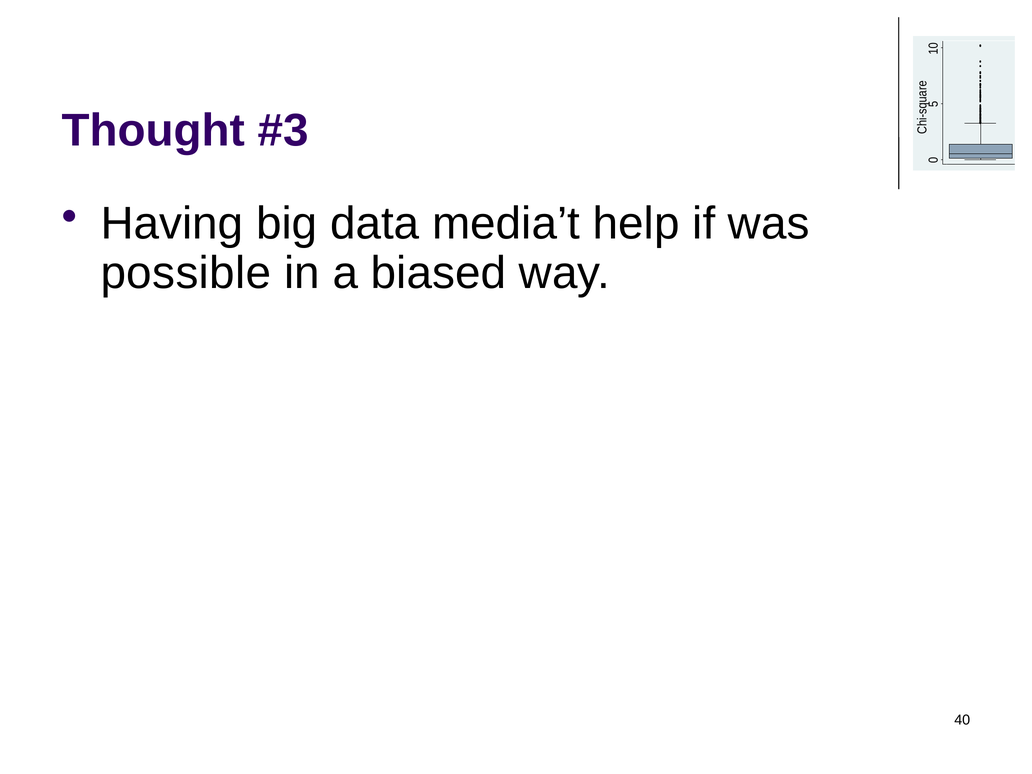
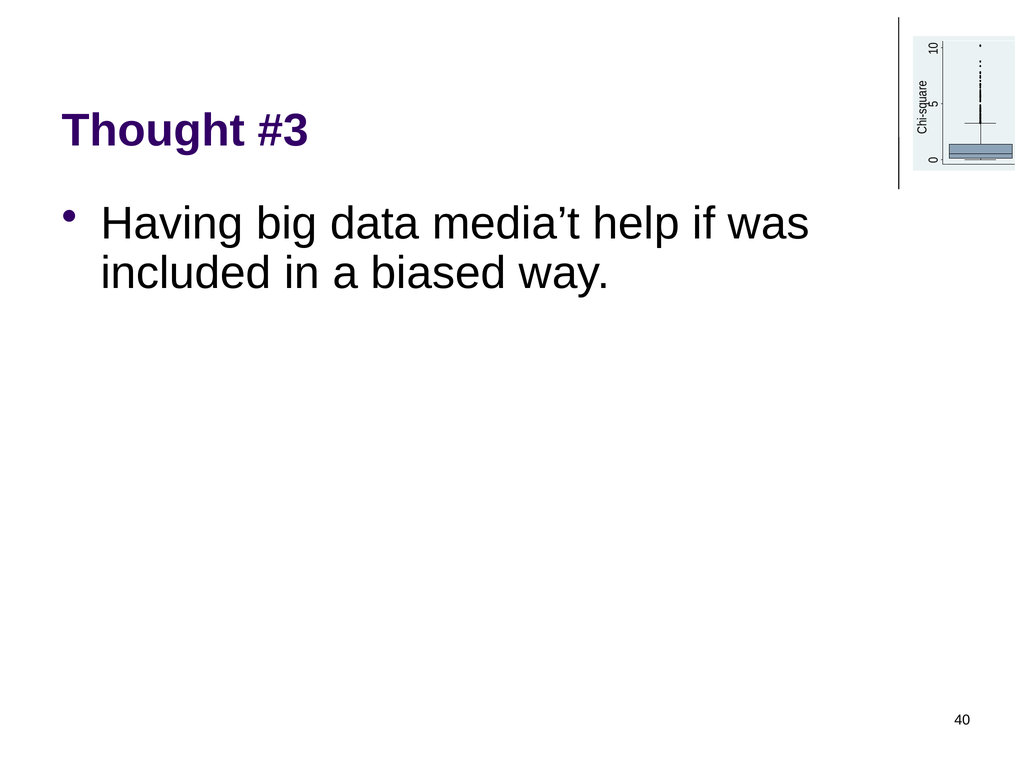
possible: possible -> included (186, 273)
